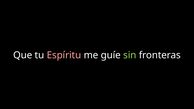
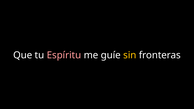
sin colour: light green -> yellow (130, 55)
